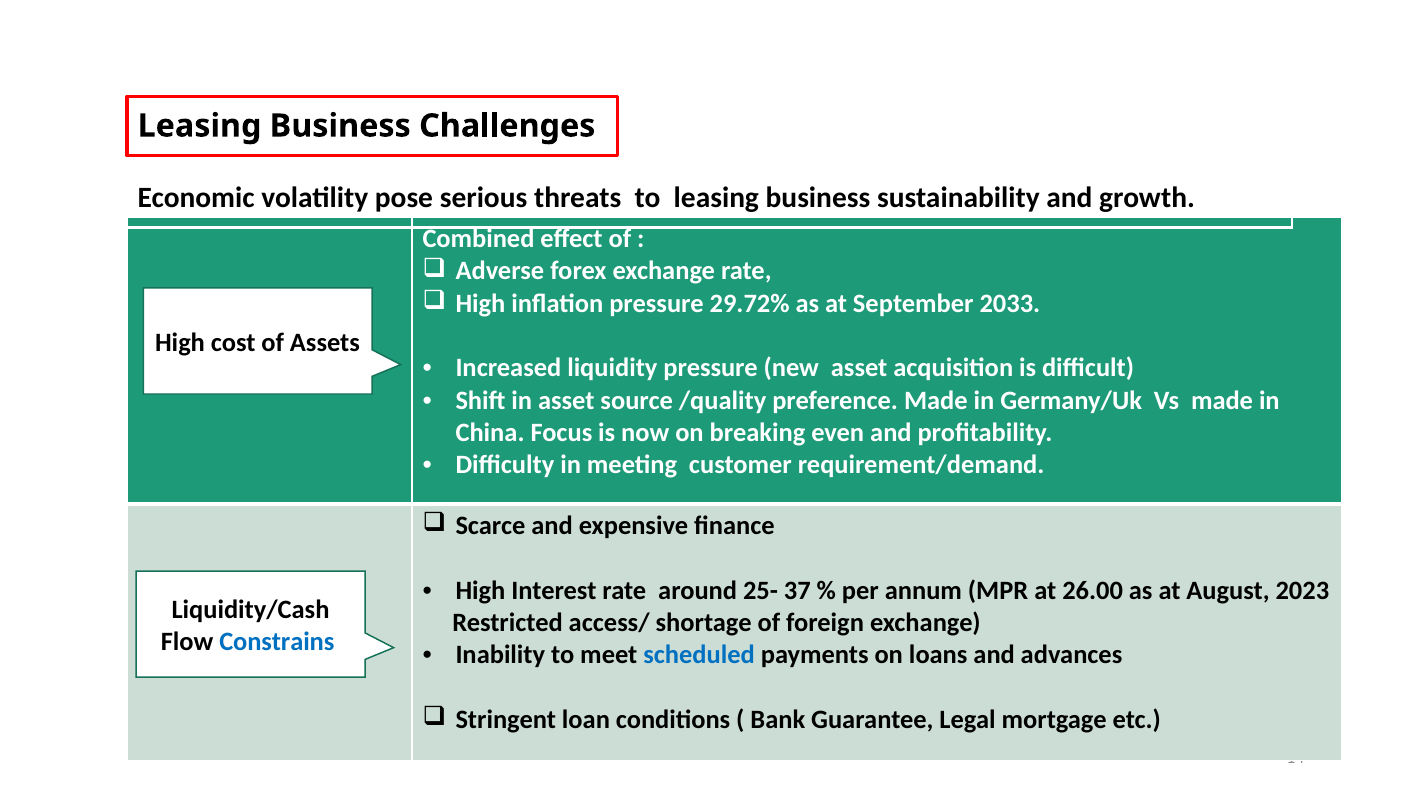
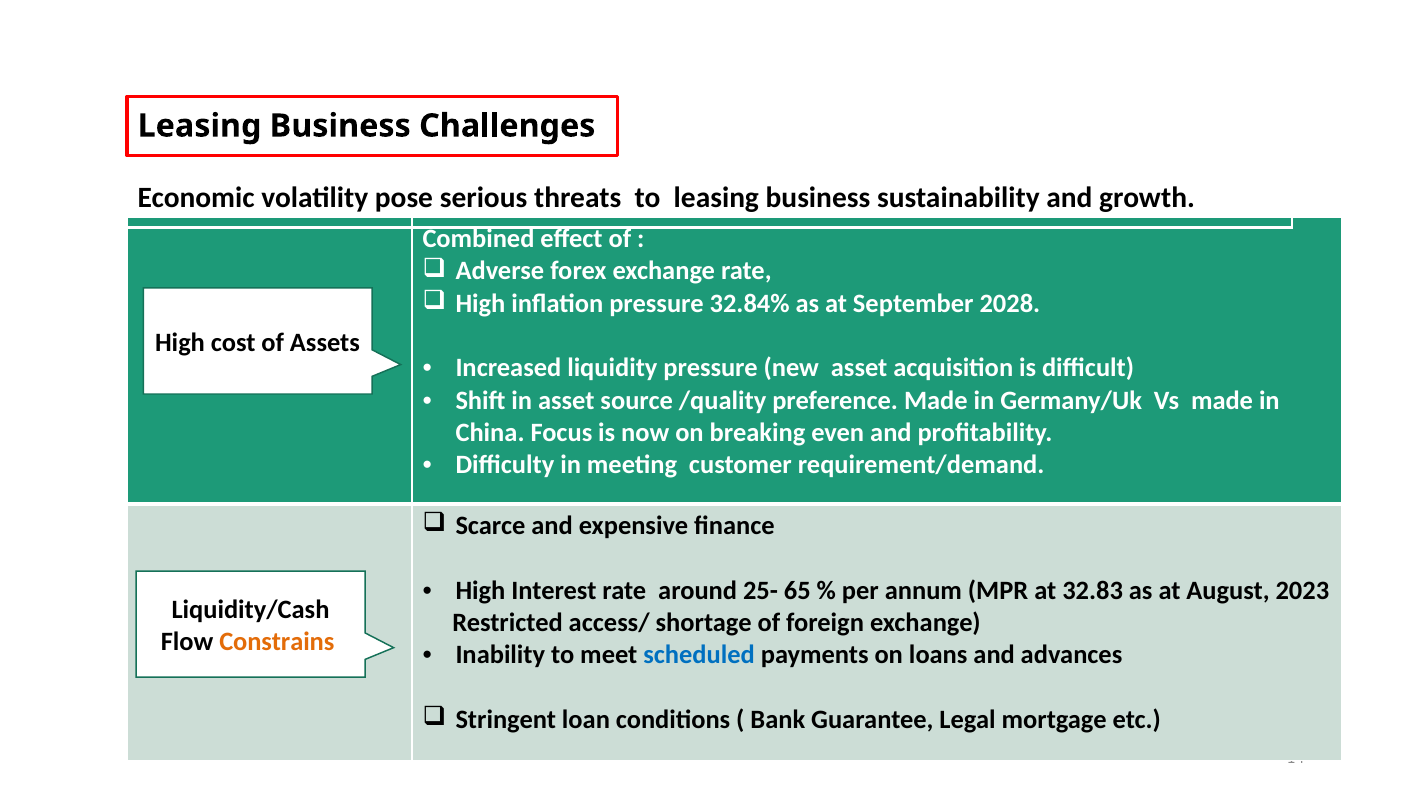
29.72%: 29.72% -> 32.84% (750, 304)
2033: 2033 -> 2028 (1010, 304)
37: 37 -> 65 (797, 591)
26.00: 26.00 -> 32.83 (1093, 591)
Constrains colour: blue -> orange (277, 642)
